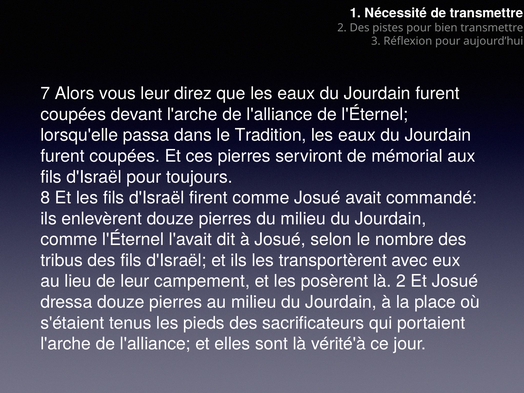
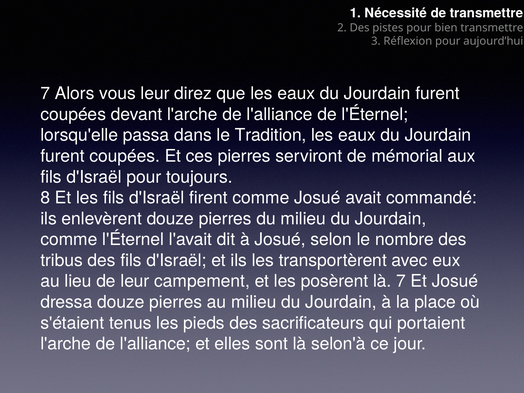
là 2: 2 -> 7 (401, 281)
vérité'à: vérité'à -> selon'à (338, 344)
